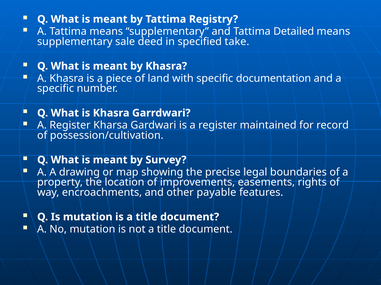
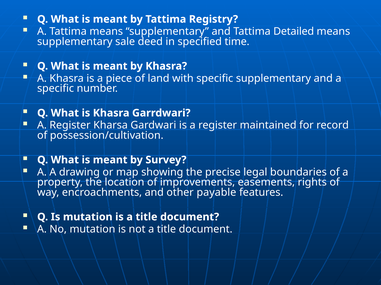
take: take -> time (237, 42)
specific documentation: documentation -> supplementary (273, 79)
